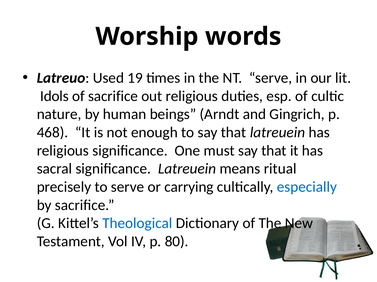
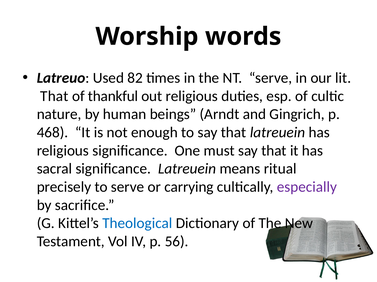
19: 19 -> 82 (135, 78)
Idols: Idols -> That (54, 96)
of sacrifice: sacrifice -> thankful (113, 96)
especially colour: blue -> purple (307, 187)
80: 80 -> 56 (177, 242)
